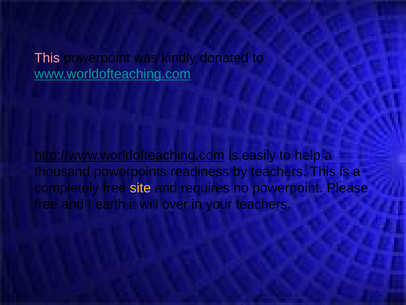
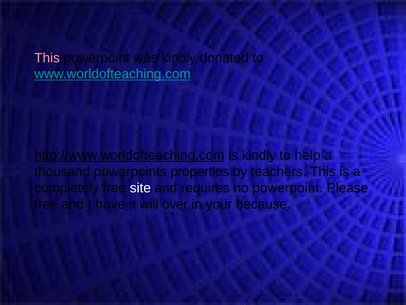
is easily: easily -> kindly (259, 155)
readiness: readiness -> properties (200, 171)
site colour: yellow -> white (140, 188)
earth: earth -> have (110, 204)
your teachers: teachers -> because (263, 204)
